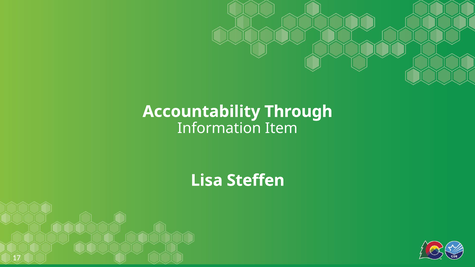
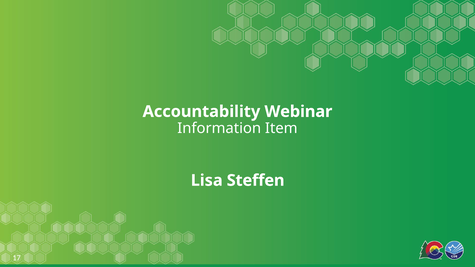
Through: Through -> Webinar (298, 112)
